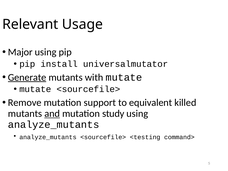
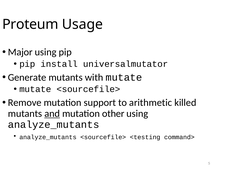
Relevant: Relevant -> Proteum (30, 24)
Generate underline: present -> none (27, 77)
equivalent: equivalent -> arithmetic (151, 103)
study: study -> other (113, 114)
